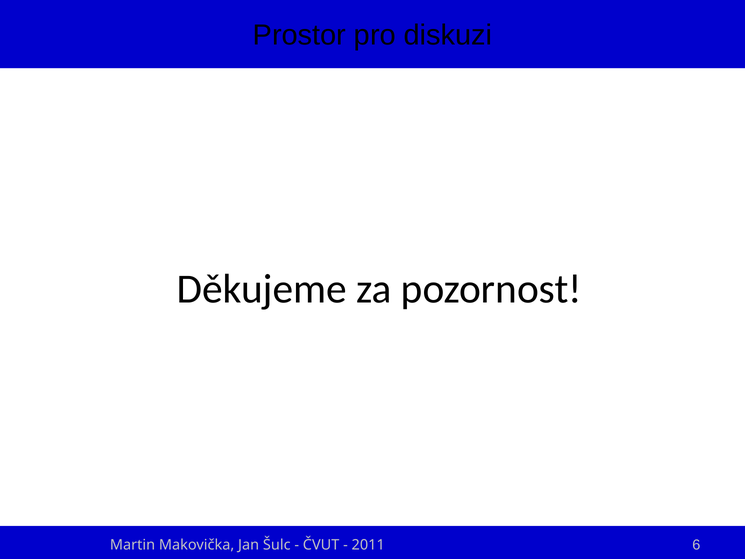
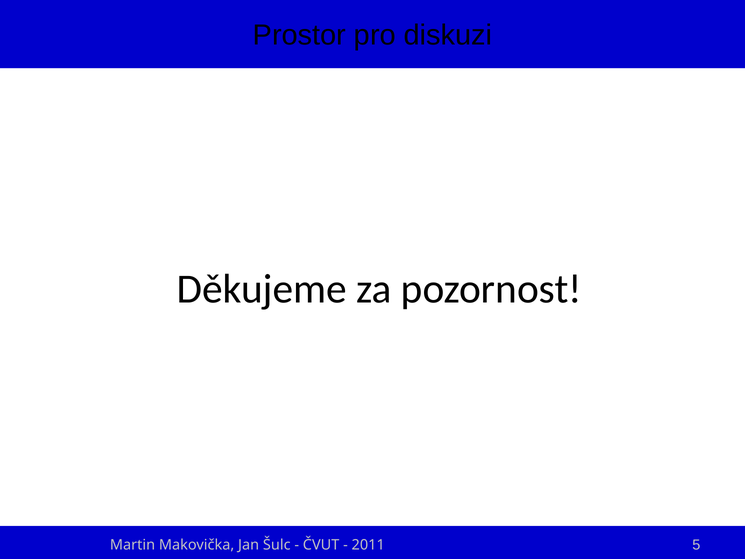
6: 6 -> 5 (696, 545)
